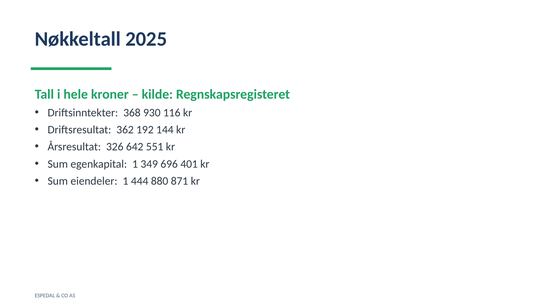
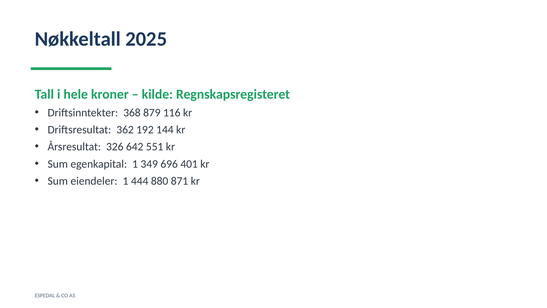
930: 930 -> 879 (152, 112)
